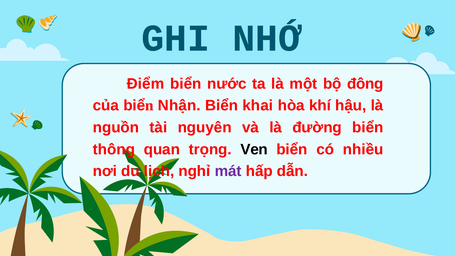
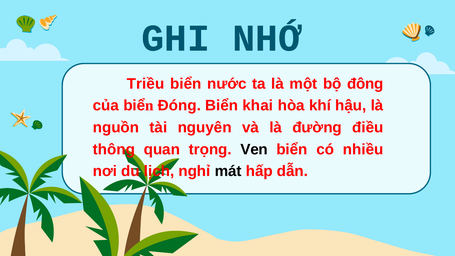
Điểm: Điểm -> Triều (146, 84)
Nhận: Nhận -> Đóng (179, 106)
đường biển: biển -> điều (368, 127)
mát colour: purple -> black (228, 171)
